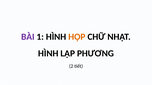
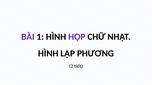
HỘP colour: orange -> purple (77, 37)
